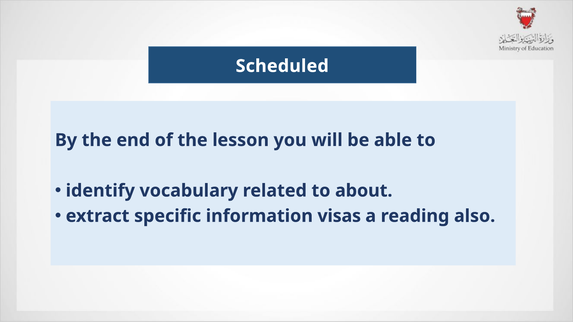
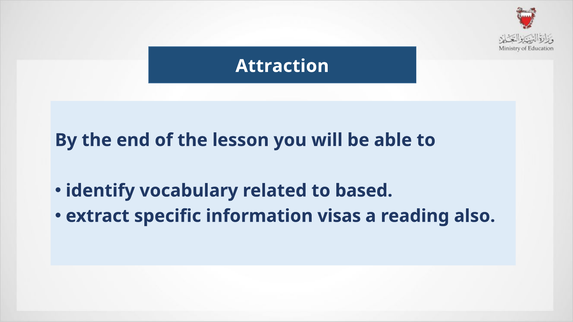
Scheduled: Scheduled -> Attraction (282, 66)
about: about -> based (364, 191)
